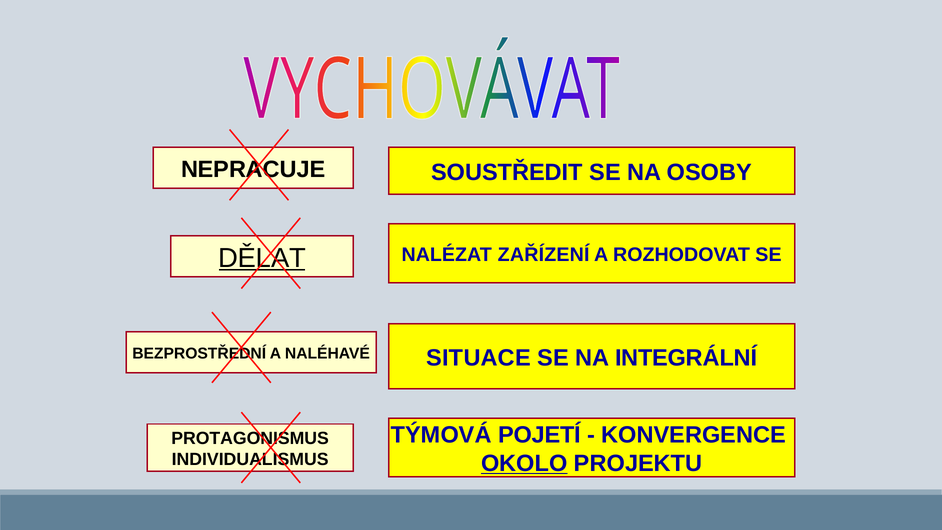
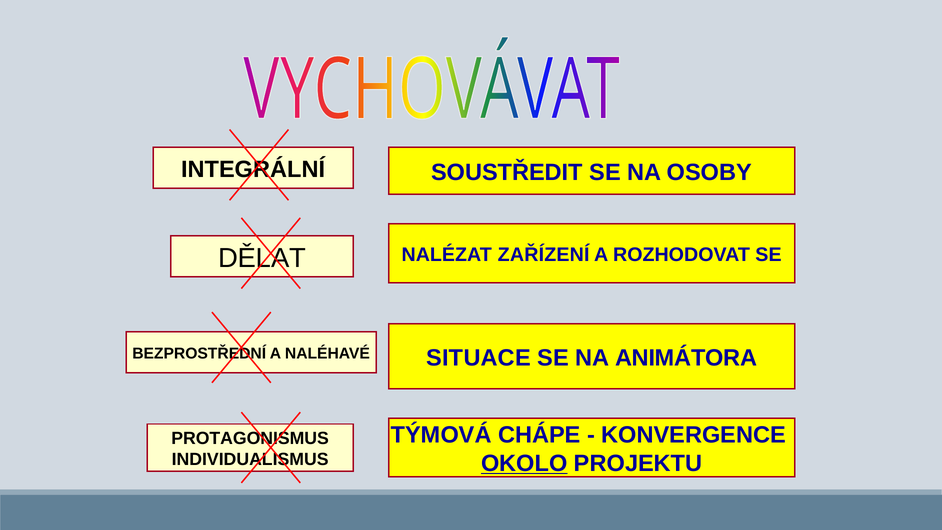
NEPRACUJE: NEPRACUJE -> INTEGRÁLNÍ (253, 169)
DĚLAT underline: present -> none (262, 258)
INTEGRÁLNÍ: INTEGRÁLNÍ -> ANIMÁTORA (686, 358)
POJETÍ: POJETÍ -> CHÁPE (539, 435)
